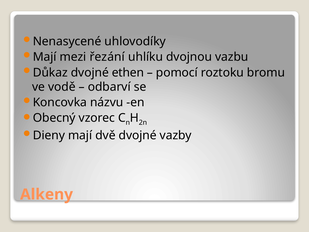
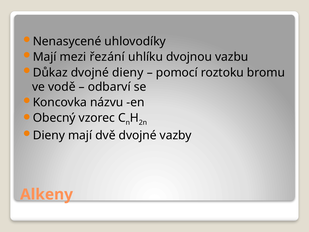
dvojné ethen: ethen -> dieny (128, 72)
